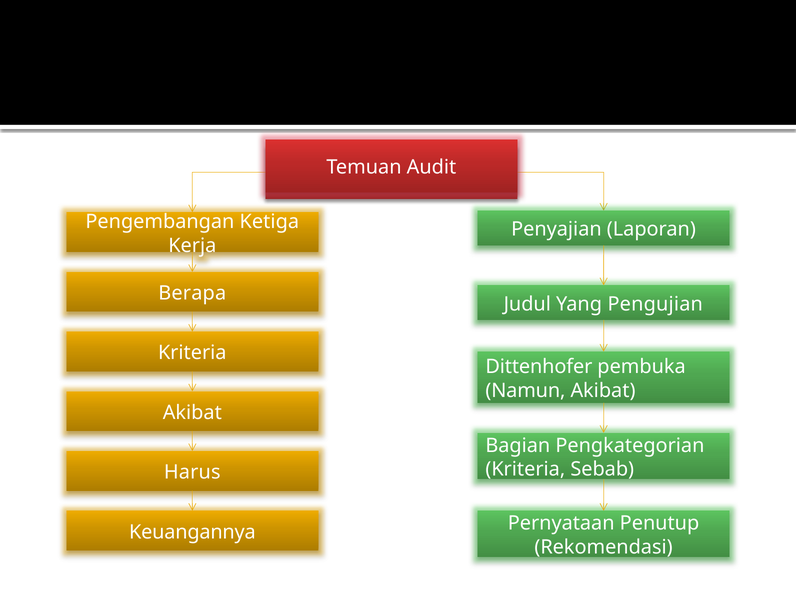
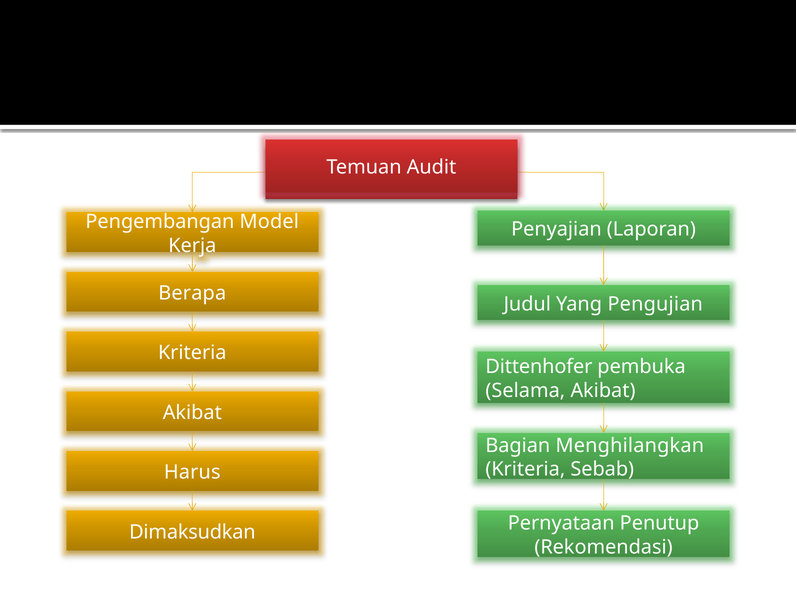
Ketiga: Ketiga -> Model (269, 222)
Namun: Namun -> Selama (525, 391)
Pengkategorian: Pengkategorian -> Menghilangkan (630, 445)
Keuangannya: Keuangannya -> Dimaksudkan (192, 532)
